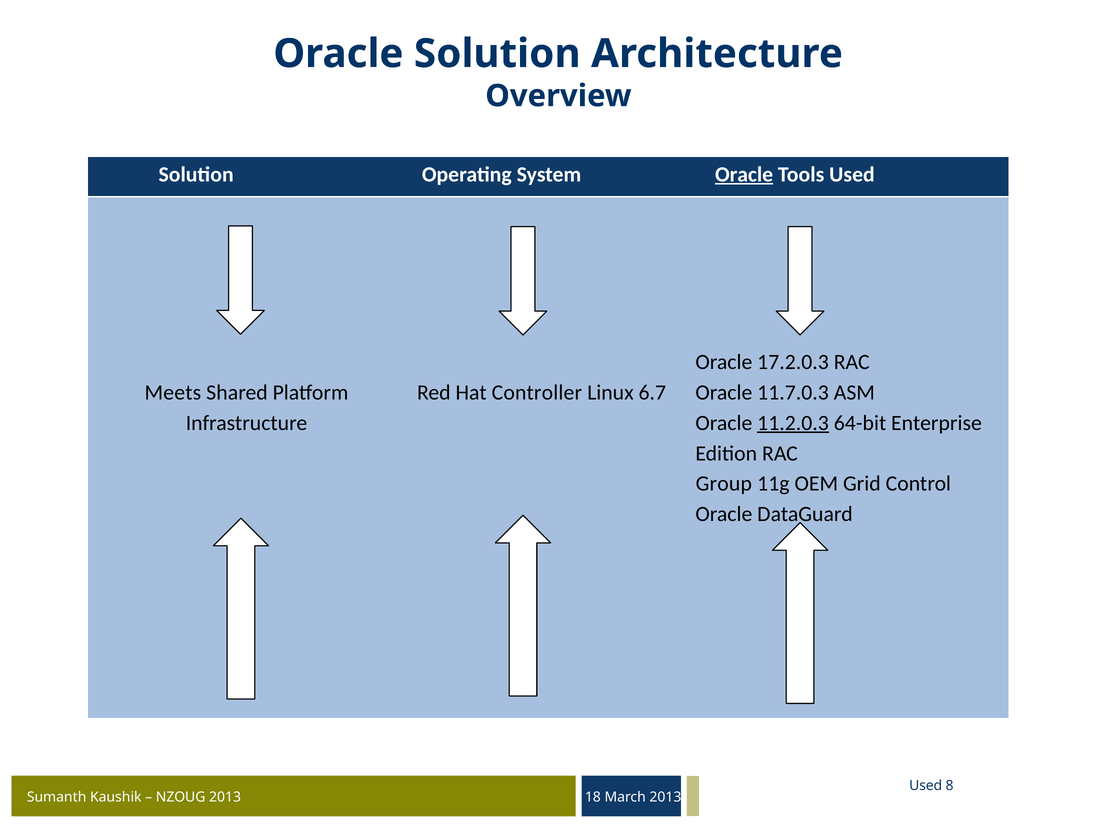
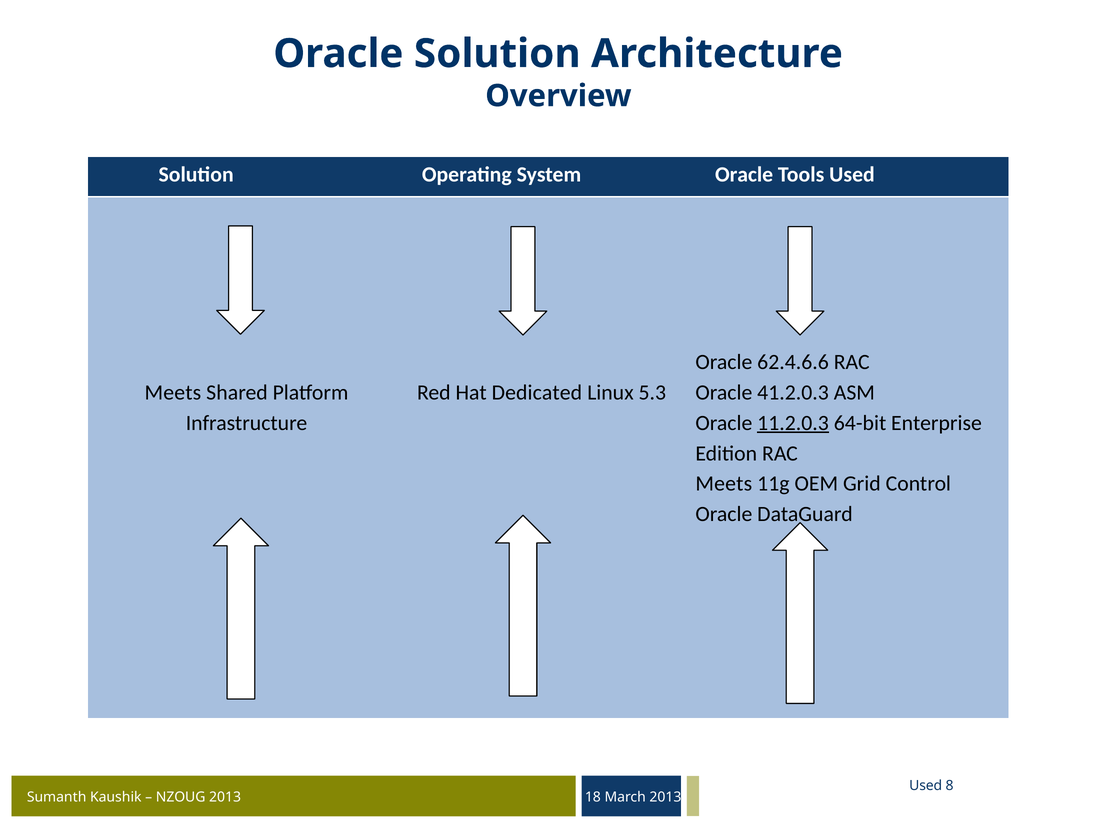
Oracle underline: present -> none (744, 174)
17.2.0.3: 17.2.0.3 -> 62.4.6.6 (793, 362)
Controller: Controller -> Dedicated (537, 392)
6.7: 6.7 -> 5.3 (652, 392)
11.7.0.3: 11.7.0.3 -> 41.2.0.3 (793, 392)
Group: Group -> Meets (724, 484)
